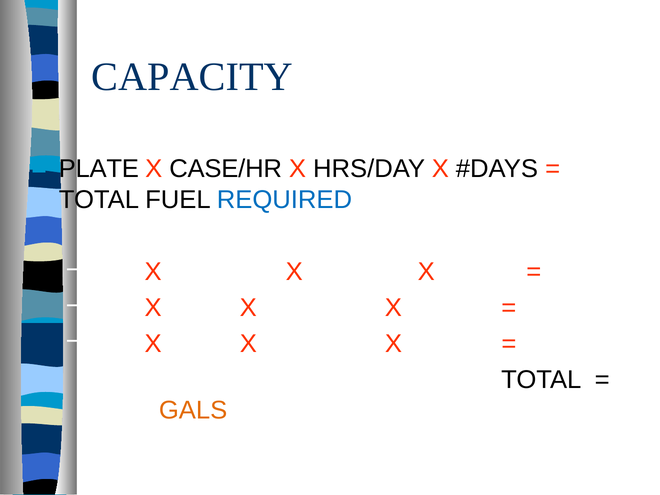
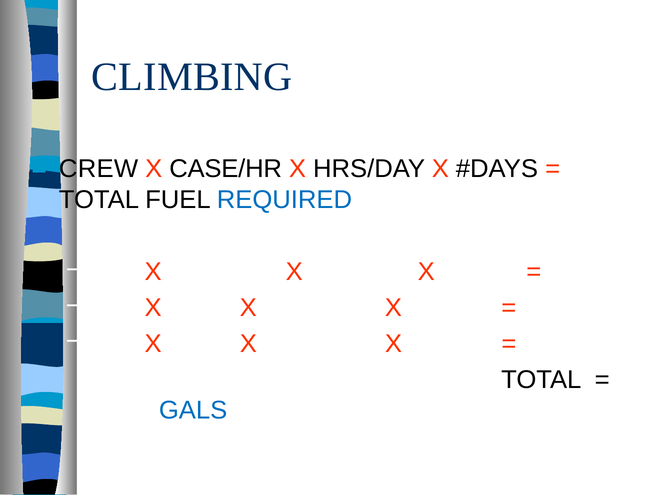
CAPACITY: CAPACITY -> CLIMBING (192, 77)
PLATE: PLATE -> CREW (99, 169)
GALS colour: orange -> blue (193, 410)
